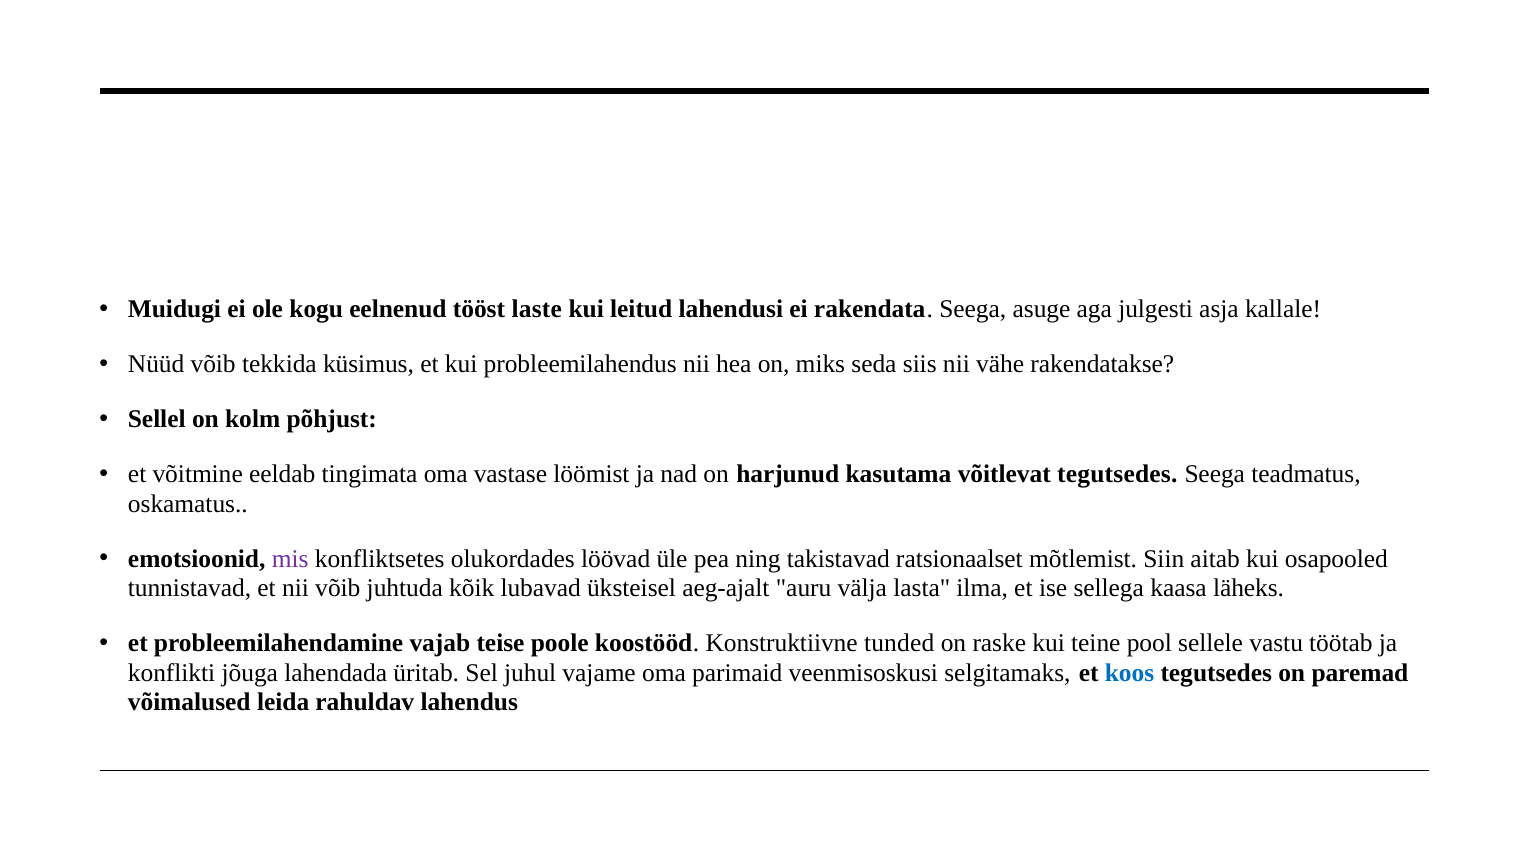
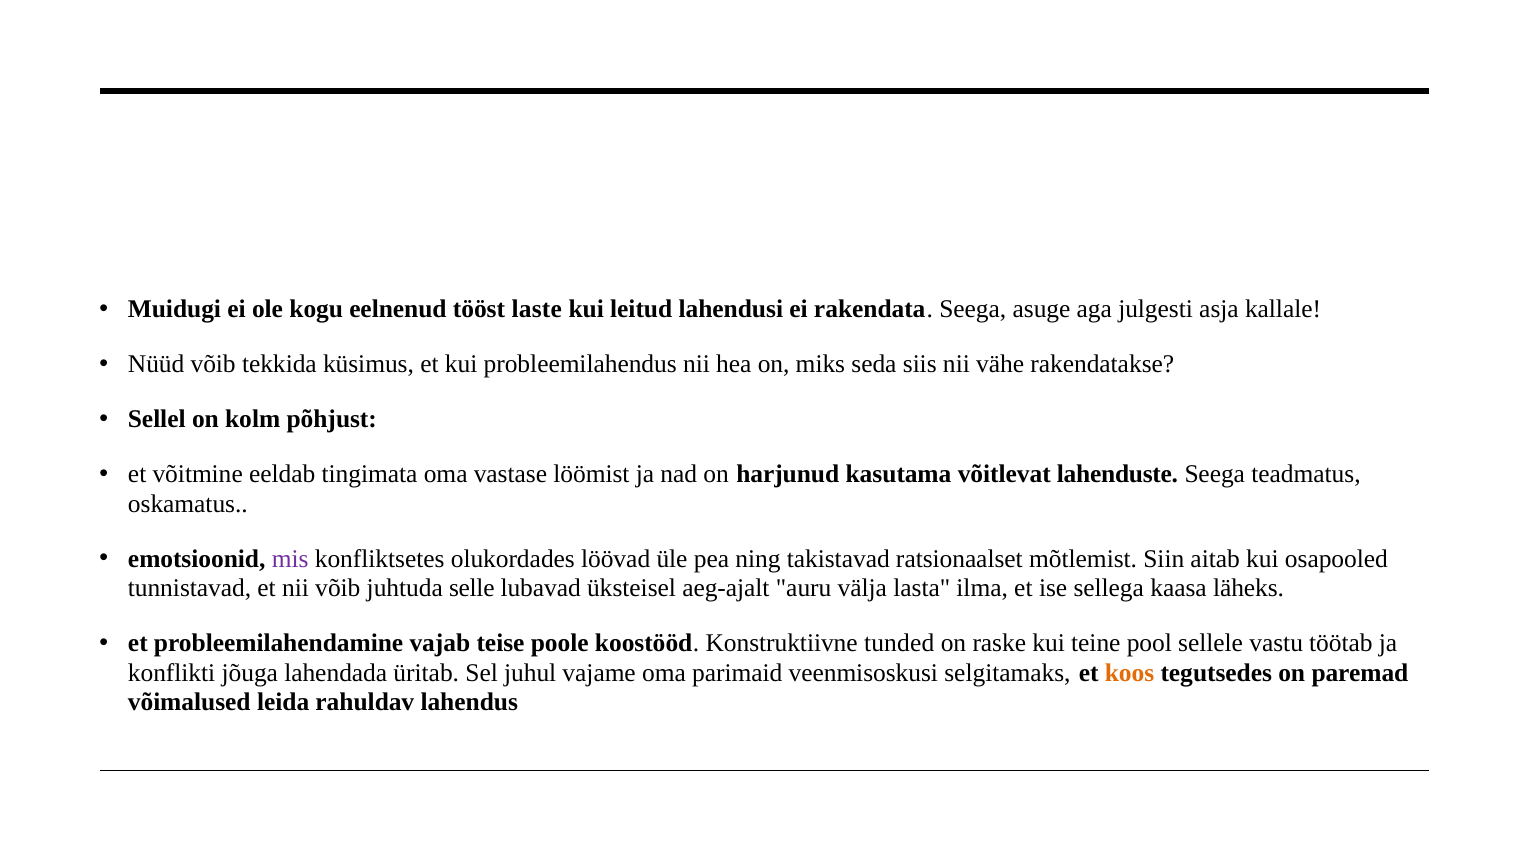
võitlevat tegutsedes: tegutsedes -> lahenduste (1118, 475)
kõik: kõik -> selle (472, 588)
koos colour: blue -> orange (1130, 673)
